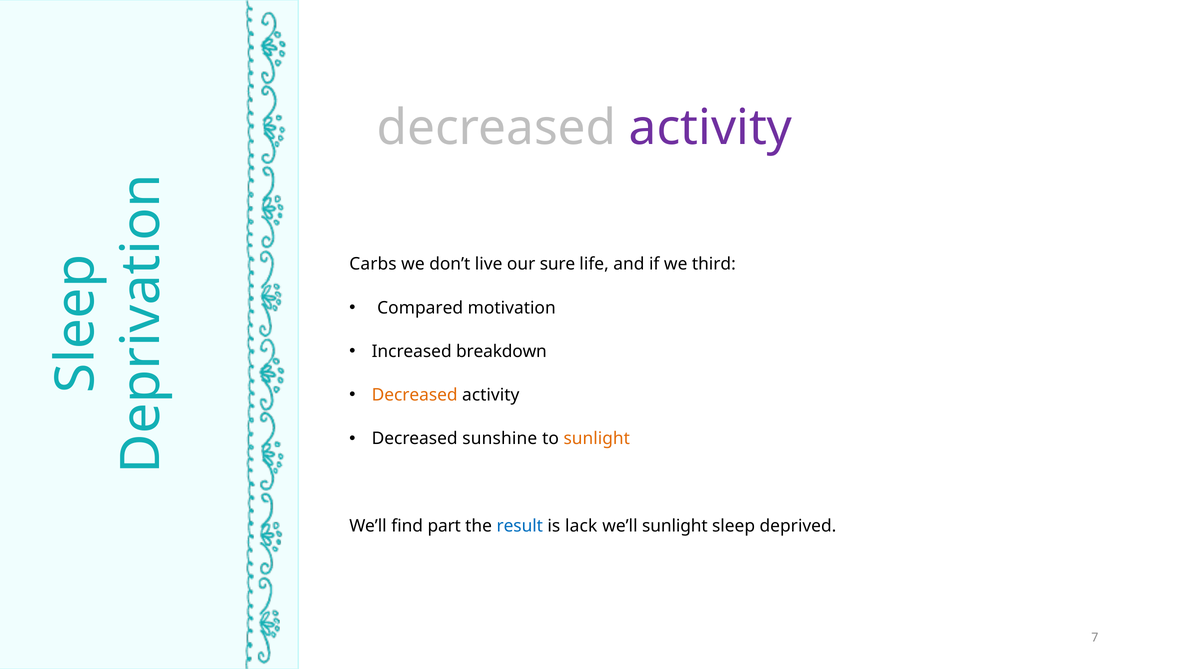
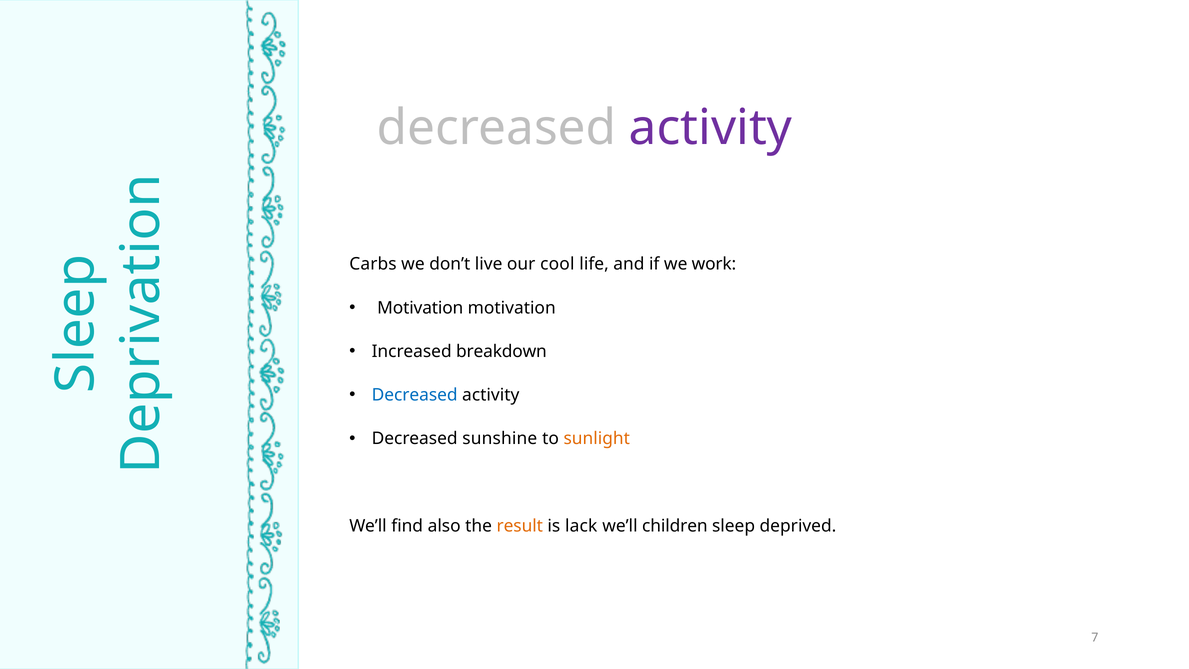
sure: sure -> cool (557, 264)
third: third -> work (714, 264)
Compared: Compared -> Motivation (420, 308)
Decreased colour: orange -> blue (415, 395)
part: part -> also (444, 526)
result colour: blue -> orange (520, 526)
we’ll sunlight: sunlight -> children (675, 526)
